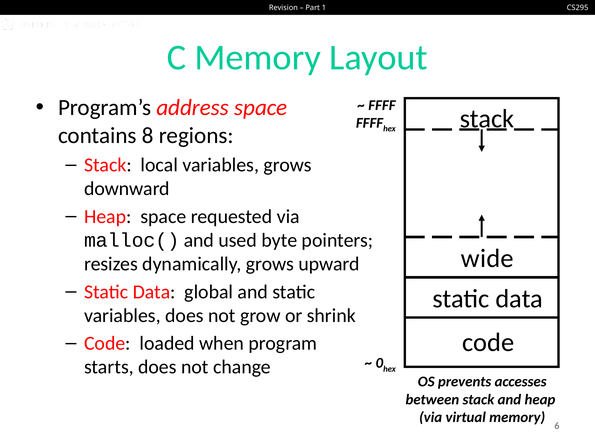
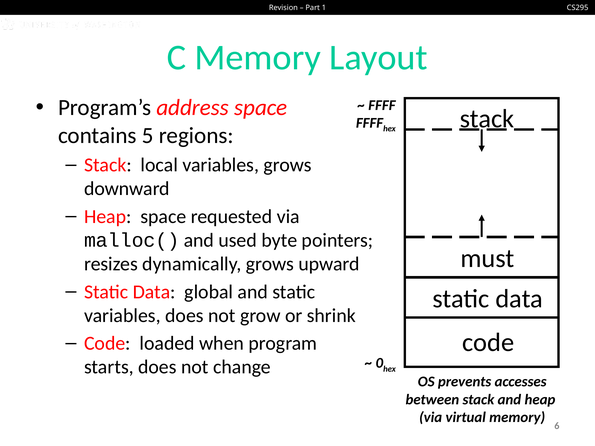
8: 8 -> 5 (148, 136)
wide: wide -> must (488, 259)
